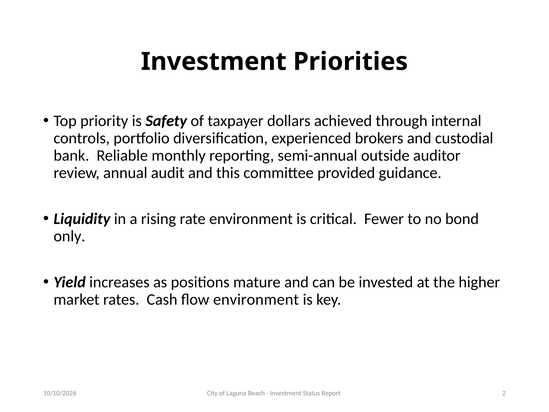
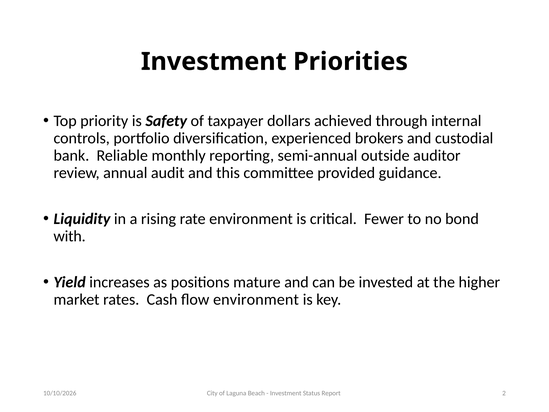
only: only -> with (70, 236)
